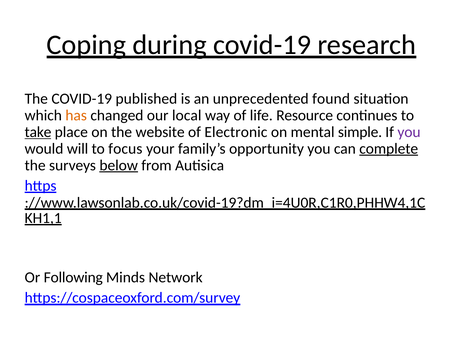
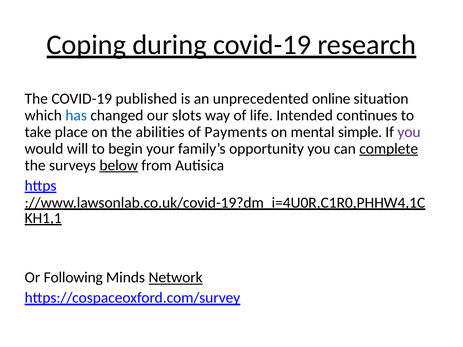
found: found -> online (331, 99)
has colour: orange -> blue (76, 115)
local: local -> slots (187, 115)
Resource: Resource -> Intended (305, 115)
take underline: present -> none (38, 132)
website: website -> abilities (160, 132)
Electronic: Electronic -> Payments (236, 132)
focus: focus -> begin (125, 149)
Network underline: none -> present (176, 278)
